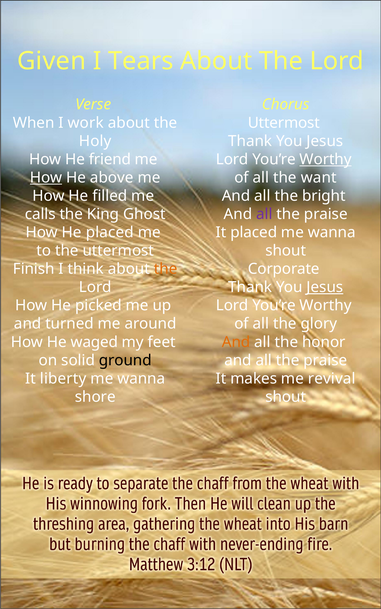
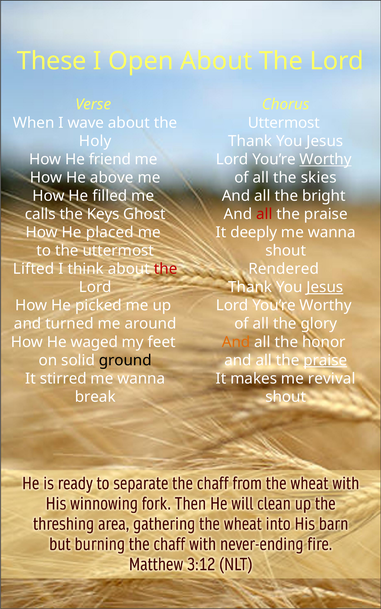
Given: Given -> These (52, 61)
Tears: Tears -> Open (141, 61)
work: work -> wave (86, 123)
How underline: present -> none (46, 178)
want: want -> skies (319, 178)
King: King -> Keys (103, 214)
all colour: purple -> red (264, 214)
It placed: placed -> deeply (254, 233)
Finish: Finish -> Lifted (34, 269)
the colour: orange -> red (166, 269)
Corporate: Corporate -> Rendered (284, 269)
praise underline: none -> present (325, 361)
liberty: liberty -> stirred (63, 379)
shore: shore -> break (95, 397)
